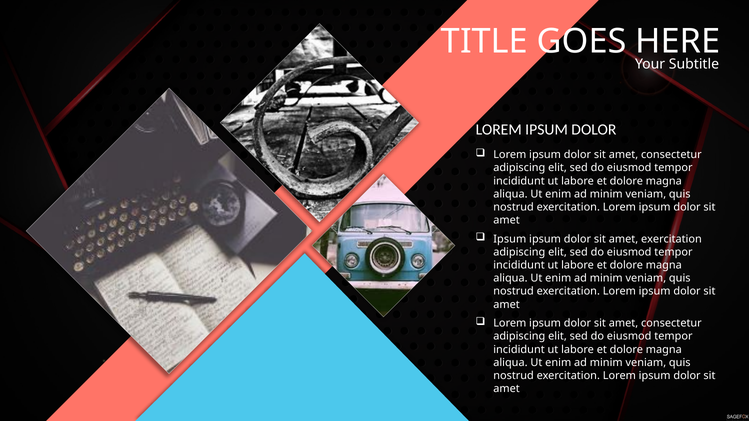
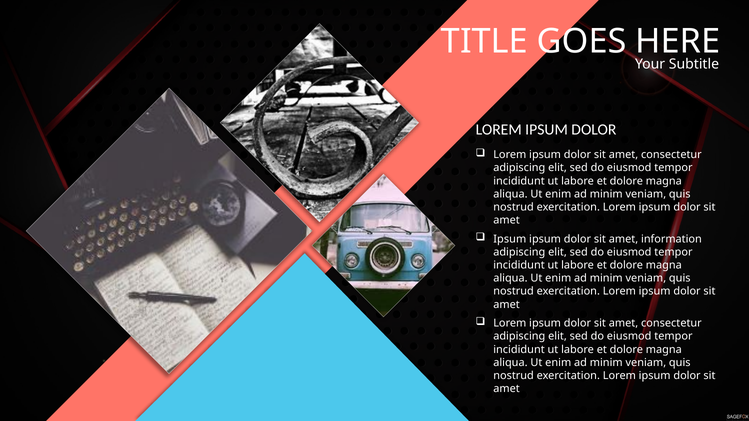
amet exercitation: exercitation -> information (671, 239)
